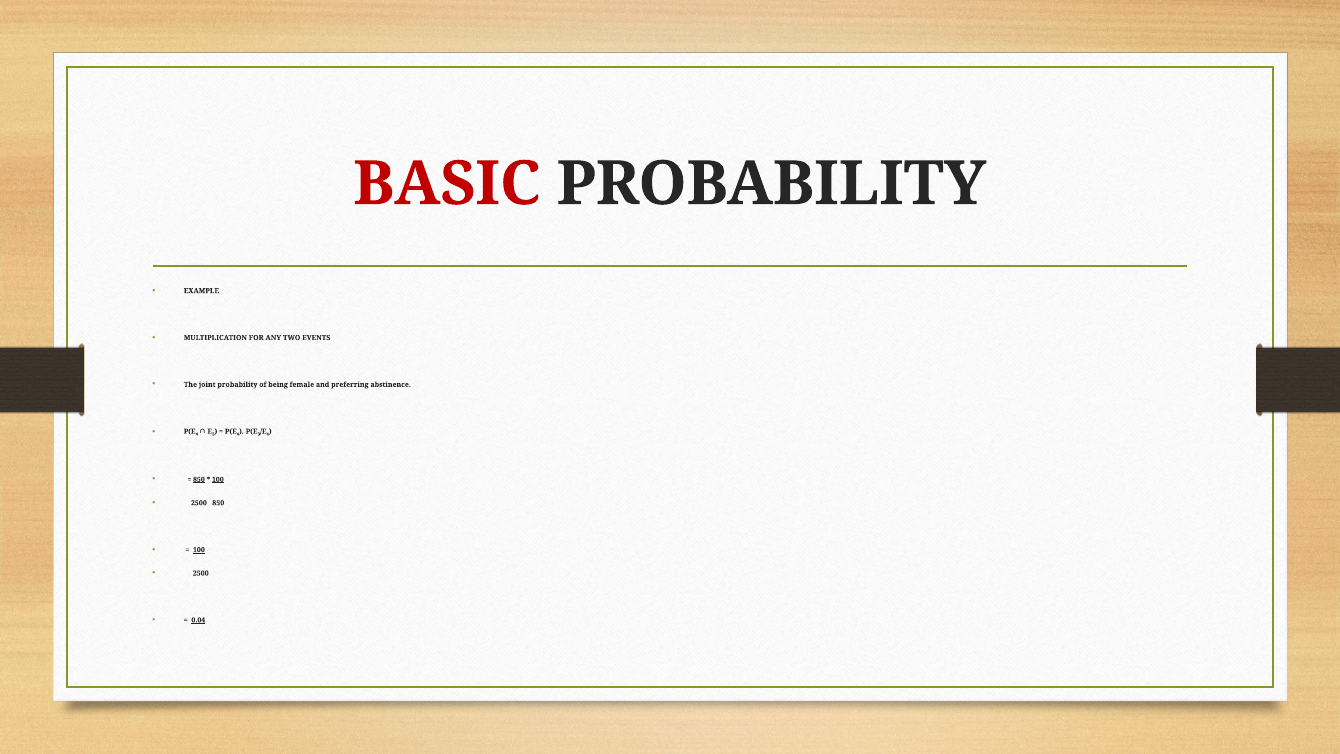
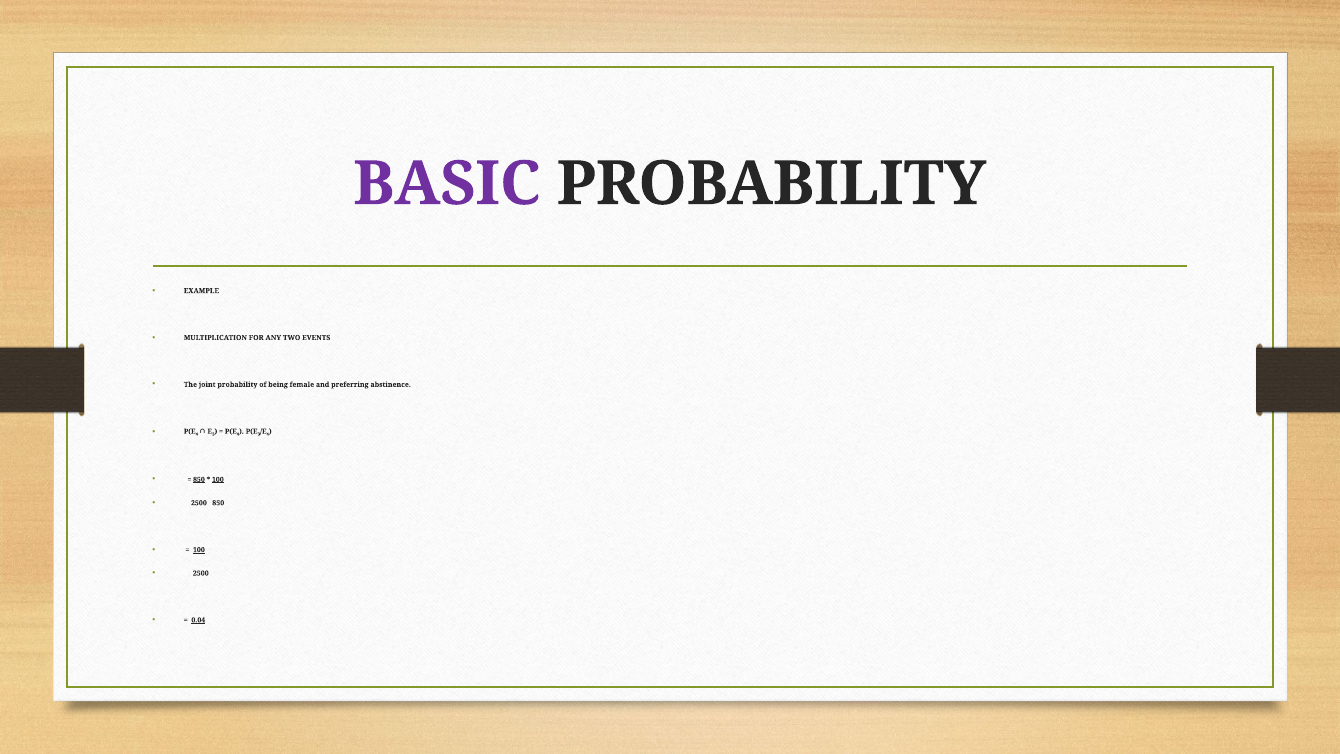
BASIC colour: red -> purple (447, 184)
